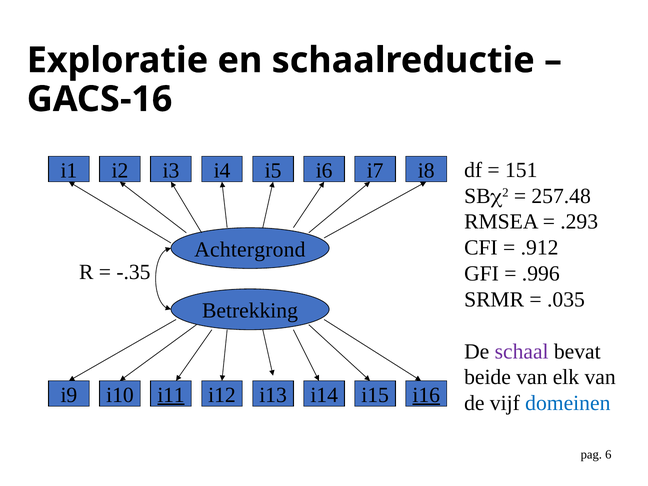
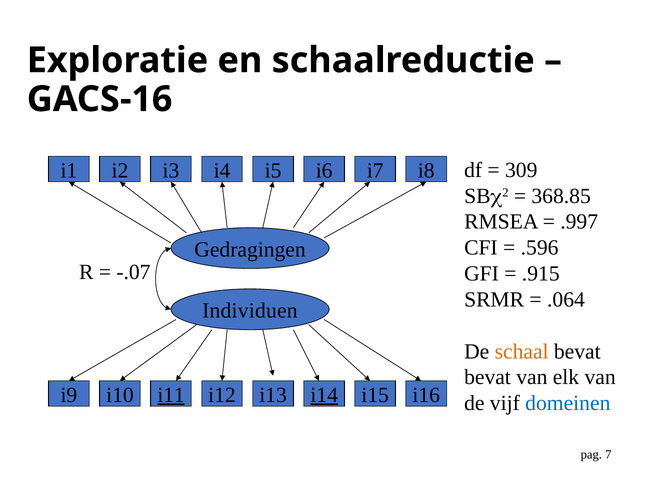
151: 151 -> 309 (521, 170)
257.48: 257.48 -> 368.85 (561, 196)
.293: .293 -> .997 (579, 222)
.912: .912 -> .596 (540, 248)
Achtergrond: Achtergrond -> Gedragingen (250, 250)
-.35: -.35 -> -.07 (133, 272)
.996: .996 -> .915 (541, 274)
.035: .035 -> .064 (566, 300)
Betrekking: Betrekking -> Individuen (250, 311)
schaal colour: purple -> orange (522, 351)
beide: beide -> bevat (487, 377)
i14 underline: none -> present (324, 395)
i16 underline: present -> none (426, 395)
6: 6 -> 7 (608, 454)
